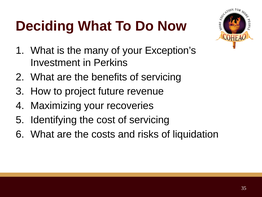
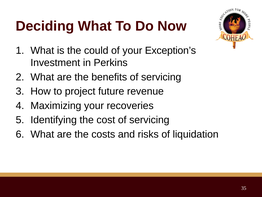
many: many -> could (96, 50)
